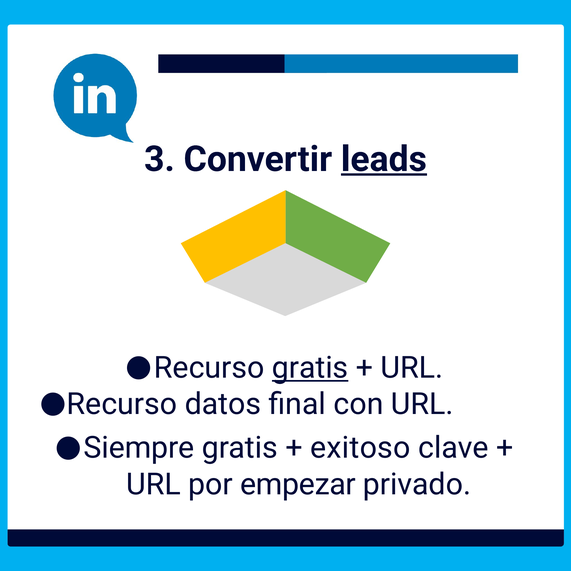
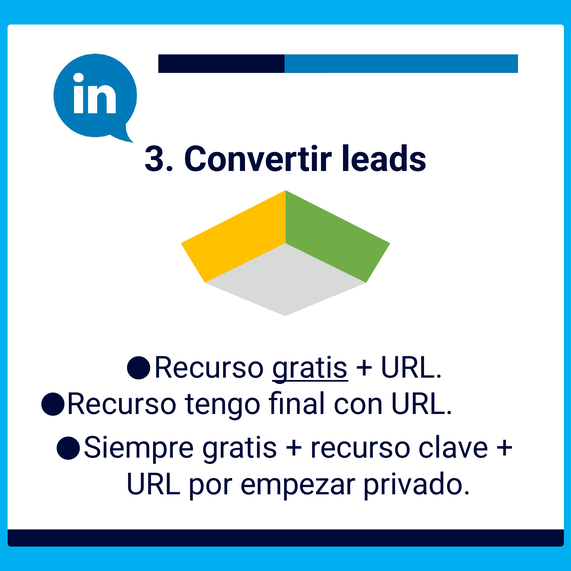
leads underline: present -> none (384, 159)
datos: datos -> tengo (223, 404)
exitoso: exitoso -> recurso (361, 448)
